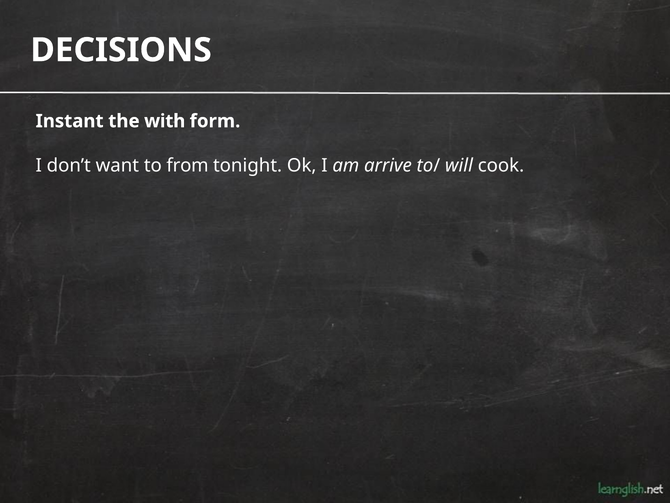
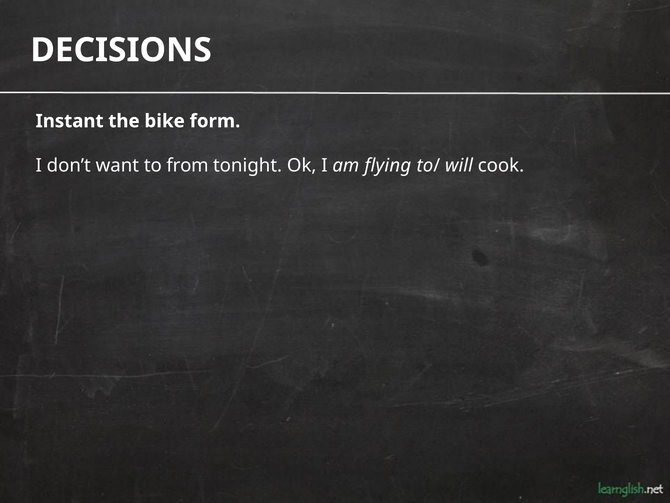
with: with -> bike (165, 121)
arrive: arrive -> flying (388, 166)
